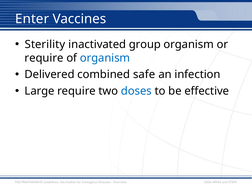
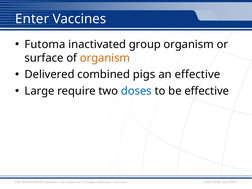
Sterility: Sterility -> Futoma (45, 44)
require: require -> surface (44, 58)
organism colour: blue -> orange (105, 58)
safe: safe -> pigs (144, 75)
an infection: infection -> effective (197, 75)
